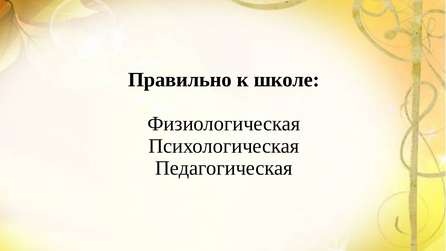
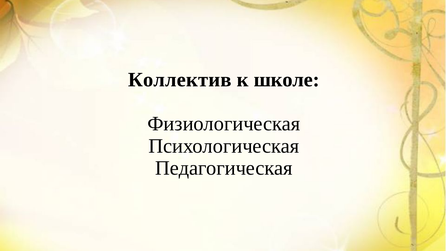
Правильно: Правильно -> Коллектив (180, 80)
